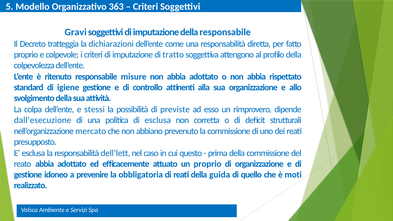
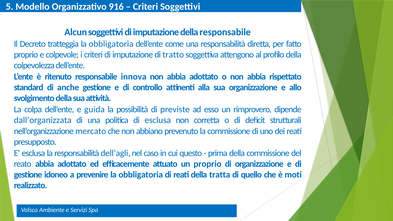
363: 363 -> 916 (116, 7)
Gravi: Gravi -> Alcun (76, 32)
tratteggia la dichiarazioni: dichiarazioni -> obbligatoria (111, 44)
misure: misure -> innova (134, 77)
igiene: igiene -> anche (68, 87)
stessi: stessi -> guida (95, 109)
dall’esecuzione: dall’esecuzione -> dall’organizzata (43, 120)
dell’lett: dell’lett -> dell’agli (116, 153)
guida: guida -> tratta (220, 175)
